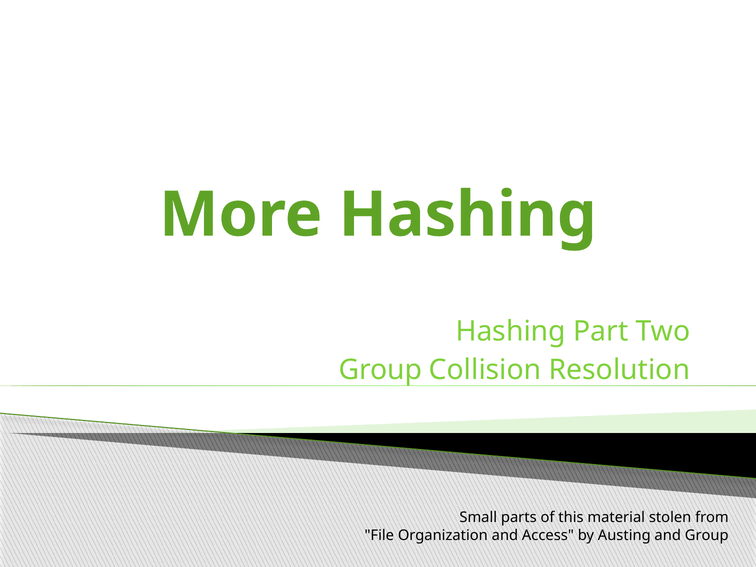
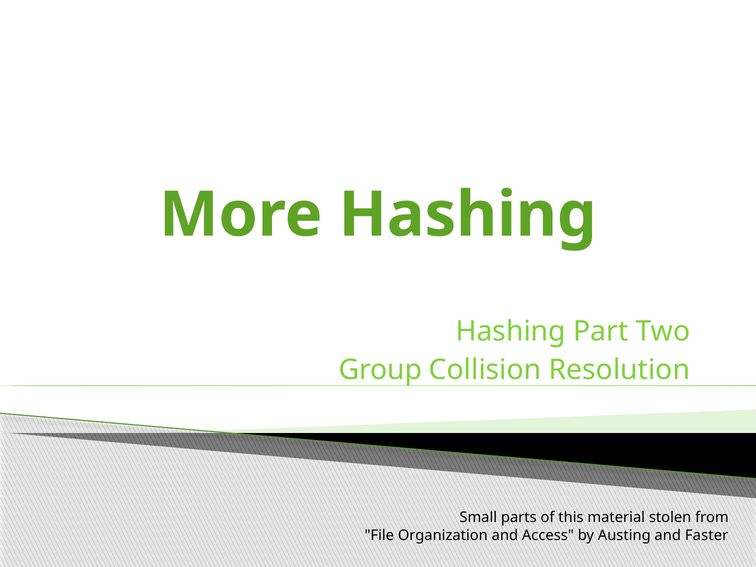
and Group: Group -> Faster (707, 535)
